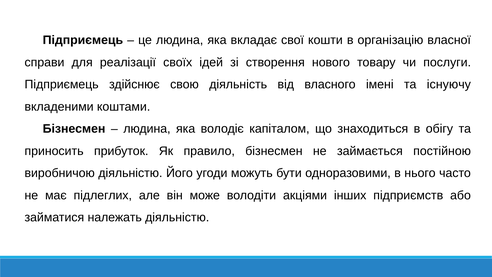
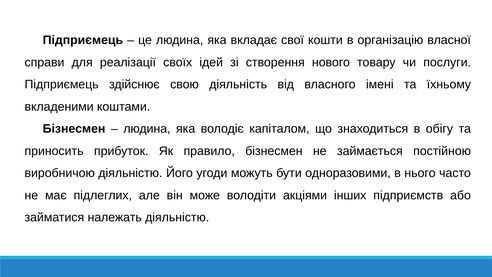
існуючу: існуючу -> їхньому (449, 84)
